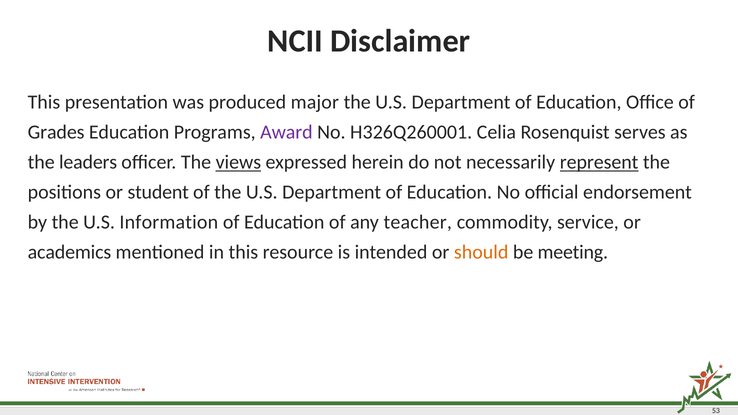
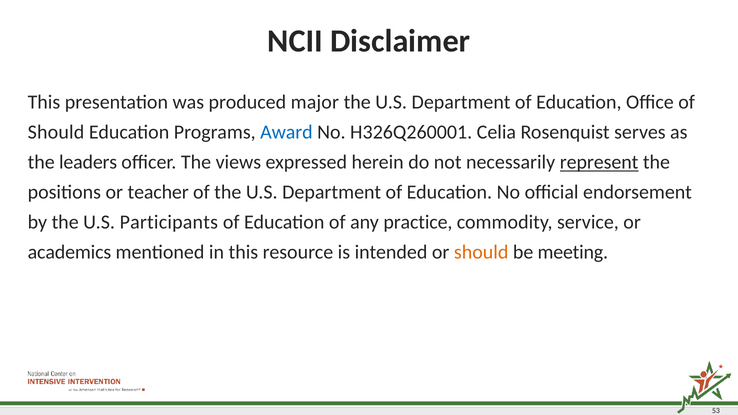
Grades: Grades -> Should (56, 132)
Award colour: purple -> blue (286, 132)
views underline: present -> none (238, 162)
student: student -> teacher (158, 192)
Information: Information -> Participants (169, 222)
teacher: teacher -> practice (418, 222)
